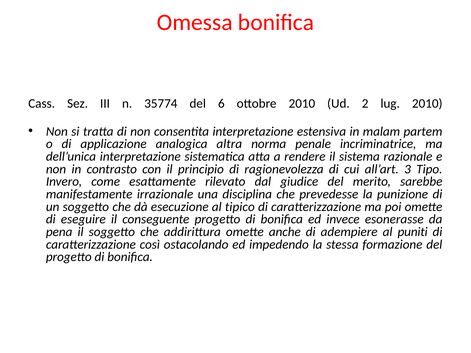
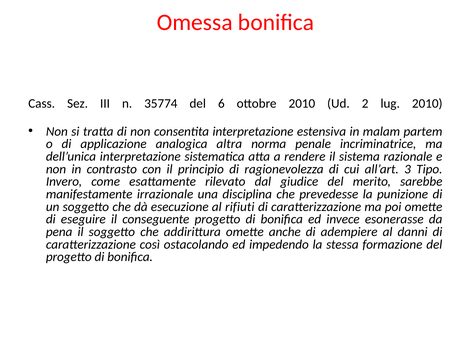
tipico: tipico -> rifiuti (240, 207)
puniti: puniti -> danni (413, 232)
